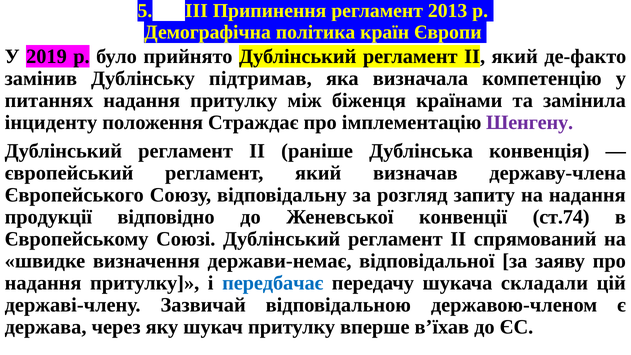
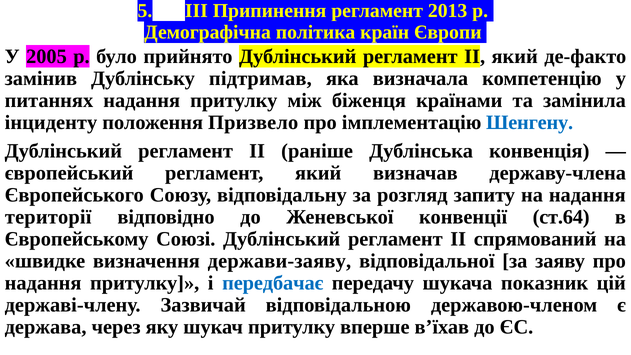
2019: 2019 -> 2005 (47, 56)
Страждає: Страждає -> Призвело (253, 122)
Шенгену colour: purple -> blue (530, 122)
продукції: продукції -> території (48, 217)
ст.74: ст.74 -> ст.64 (561, 217)
держави-немає: держави-немає -> держави-заяву (279, 261)
складали: складали -> показник (545, 283)
